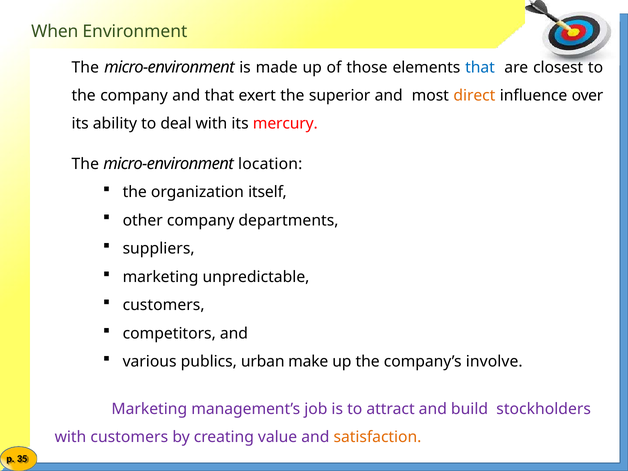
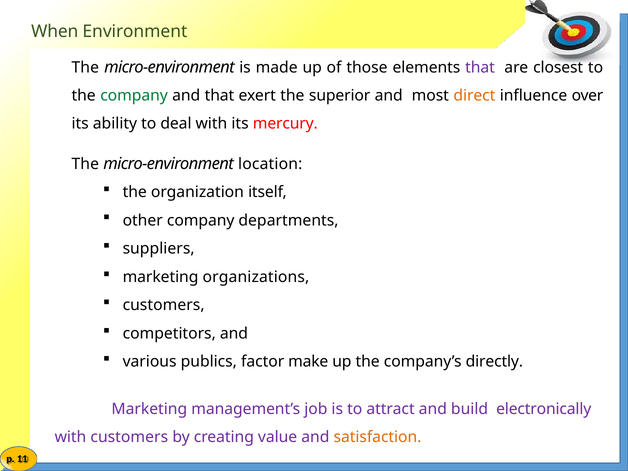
that colour: blue -> purple (480, 68)
company colour: black -> green (134, 96)
unpredictable: unpredictable -> organizations (256, 277)
urban: urban -> factor (263, 362)
involve: involve -> directly (494, 362)
stockholders: stockholders -> electronically (544, 409)
35: 35 -> 11 (22, 459)
